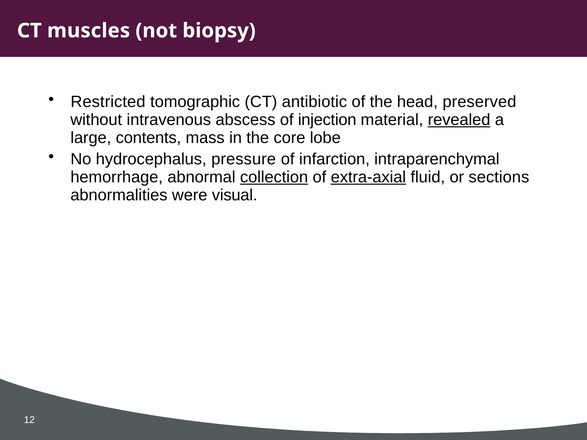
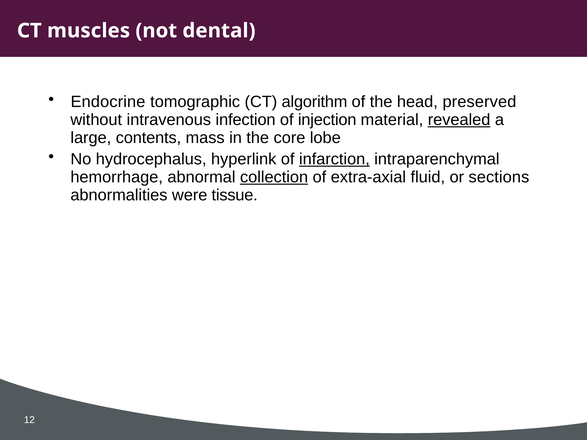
biopsy: biopsy -> dental (219, 31)
Restricted: Restricted -> Endocrine (108, 102)
antibiotic: antibiotic -> algorithm (315, 102)
abscess: abscess -> infection (246, 120)
pressure: pressure -> hyperlink (244, 159)
infarction underline: none -> present (334, 159)
extra-axial underline: present -> none (368, 177)
visual: visual -> tissue (235, 195)
